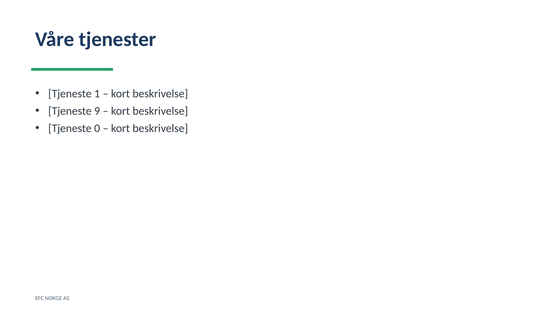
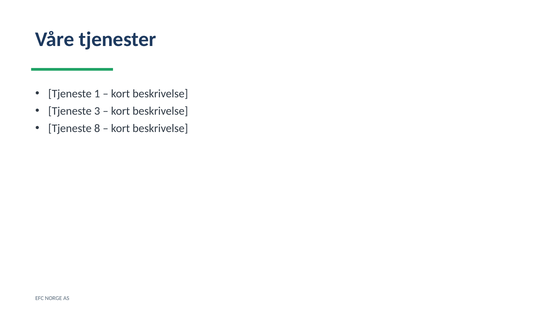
9: 9 -> 3 (97, 111)
0: 0 -> 8 (97, 128)
